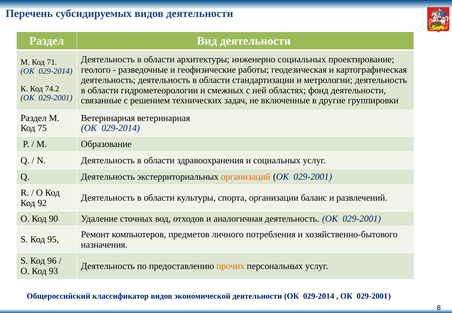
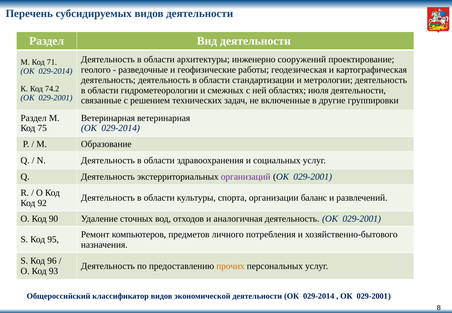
инженерно социальных: социальных -> сооружений (302, 59)
фонд: фонд -> июля (318, 90)
организаций colour: orange -> purple (246, 177)
